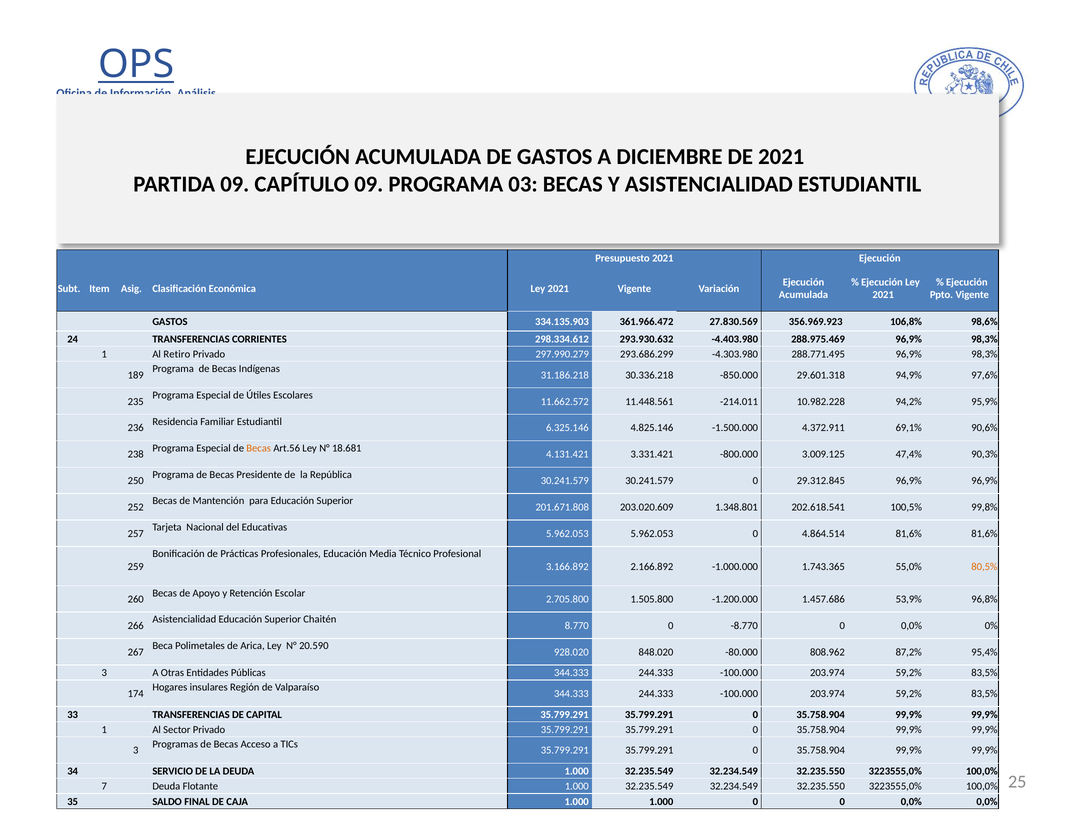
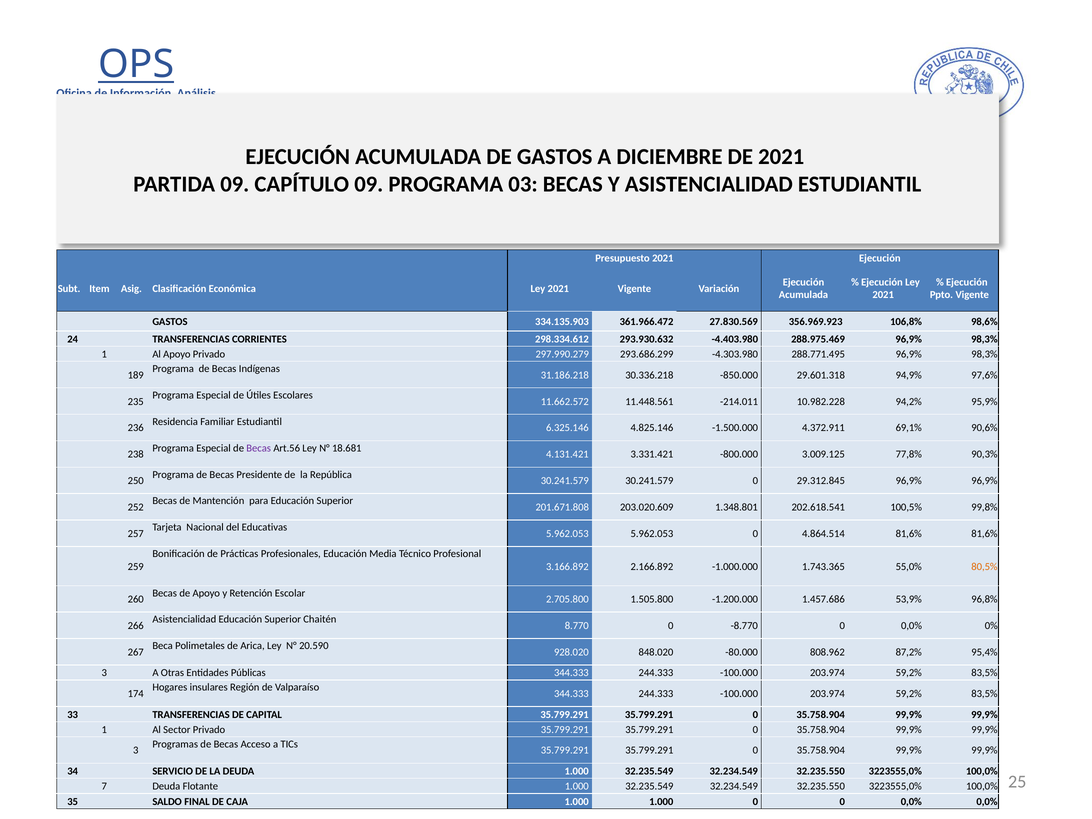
Al Retiro: Retiro -> Apoyo (177, 354)
Becas colour: orange -> purple (259, 448)
47,4%: 47,4% -> 77,8% (909, 454)
